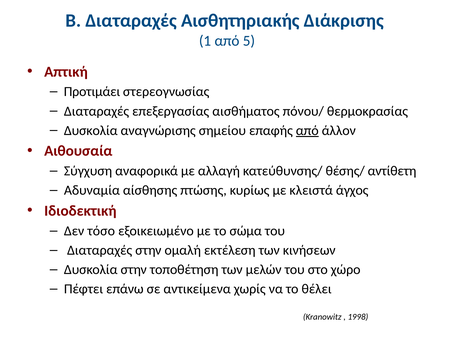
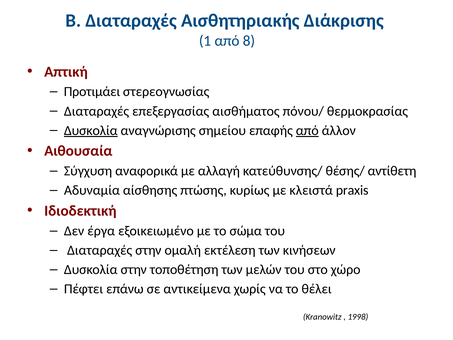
5: 5 -> 8 (249, 41)
Δυσκολία underline: none -> present (91, 130)
άγχος: άγχος -> praxis (352, 190)
τόσο: τόσο -> έργα (101, 231)
